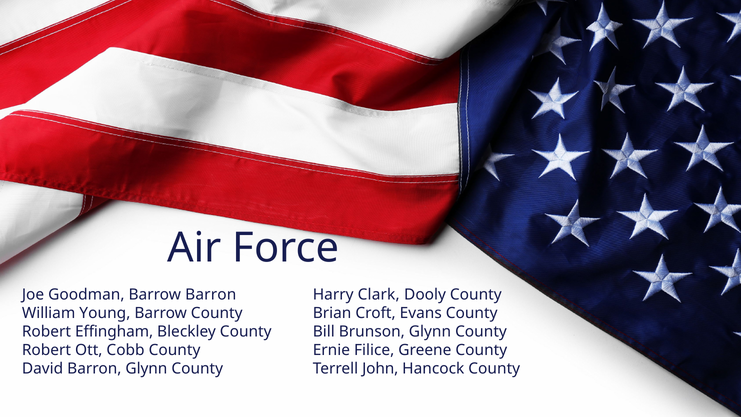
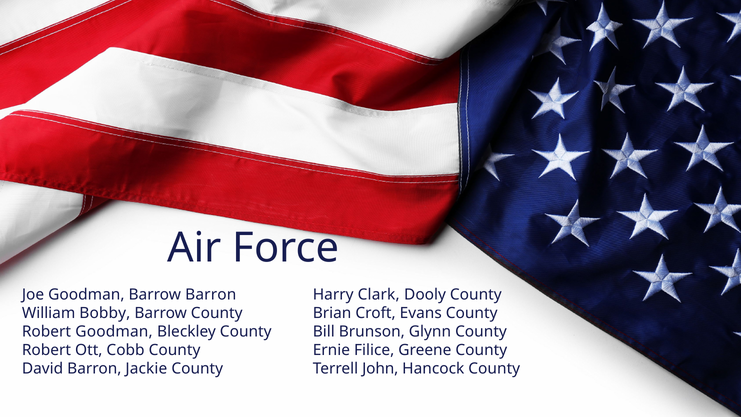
Young: Young -> Bobby (105, 313)
Robert Effingham: Effingham -> Goodman (114, 332)
Barron Glynn: Glynn -> Jackie (146, 369)
